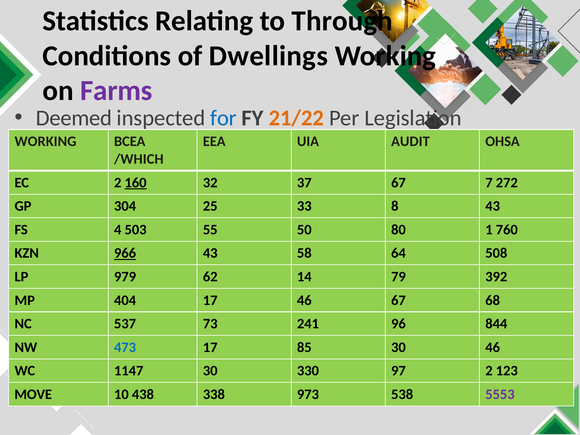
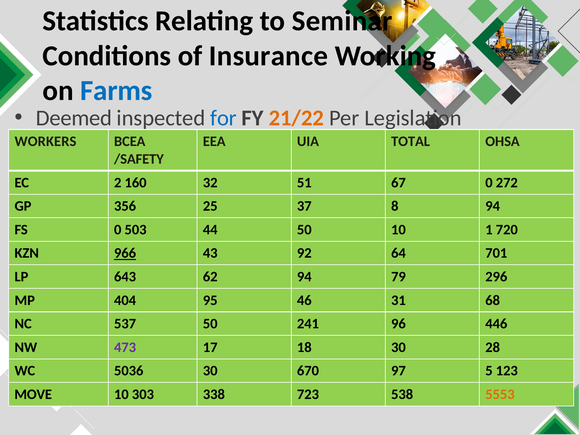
Through: Through -> Seminar (342, 21)
Dwellings: Dwellings -> Insurance (268, 56)
Farms colour: purple -> blue (116, 91)
WORKING: WORKING -> WORKERS (45, 141)
AUDIT: AUDIT -> TOTAL (411, 141)
/WHICH: /WHICH -> /SAFETY (139, 159)
160 underline: present -> none (136, 183)
37: 37 -> 51 (304, 183)
67 7: 7 -> 0 (489, 183)
304: 304 -> 356 (125, 206)
33: 33 -> 37 (304, 206)
8 43: 43 -> 94 (493, 206)
FS 4: 4 -> 0 (118, 230)
55: 55 -> 44 (210, 230)
50 80: 80 -> 10 (398, 230)
760: 760 -> 720 (507, 230)
58: 58 -> 92 (304, 253)
508: 508 -> 701 (496, 253)
979: 979 -> 643 (125, 277)
62 14: 14 -> 94 (304, 277)
392: 392 -> 296 (496, 277)
404 17: 17 -> 95 (210, 300)
46 67: 67 -> 31 (398, 300)
537 73: 73 -> 50 (210, 324)
844: 844 -> 446 (496, 324)
473 colour: blue -> purple (125, 347)
85: 85 -> 18 (304, 347)
30 46: 46 -> 28 (493, 347)
1147: 1147 -> 5036 (129, 371)
330: 330 -> 670 (308, 371)
97 2: 2 -> 5 (489, 371)
438: 438 -> 303 (143, 394)
973: 973 -> 723 (308, 394)
5553 colour: purple -> orange (500, 394)
